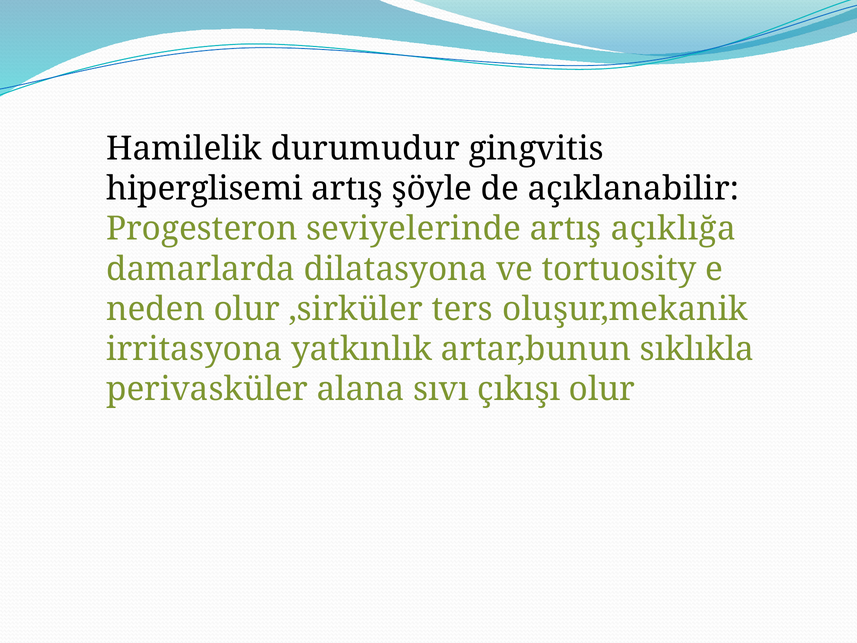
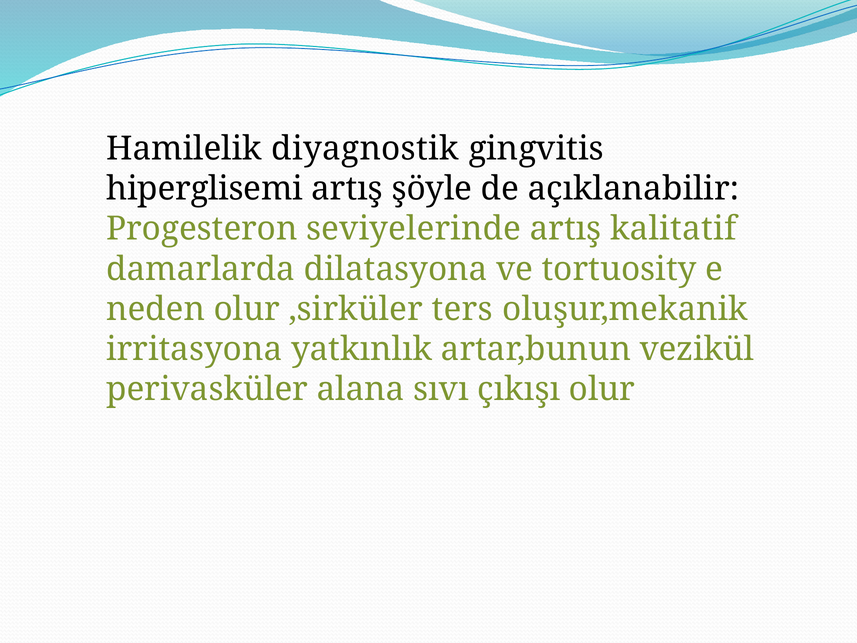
durumudur: durumudur -> diyagnostik (365, 149)
açıklığa: açıklığa -> kalitatif (673, 229)
sıklıkla: sıklıkla -> vezikül (697, 349)
